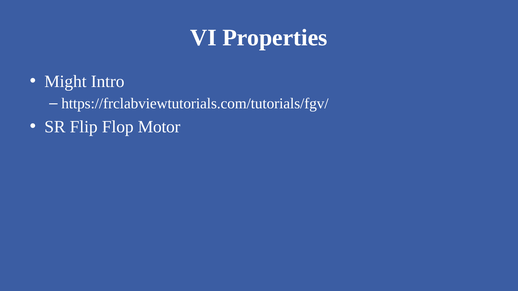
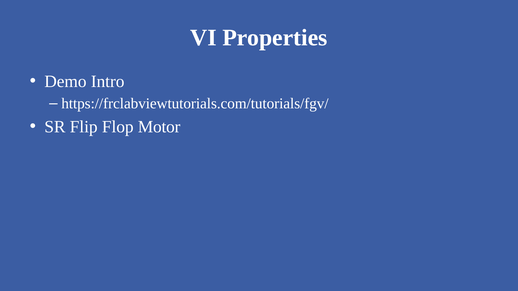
Might: Might -> Demo (65, 81)
